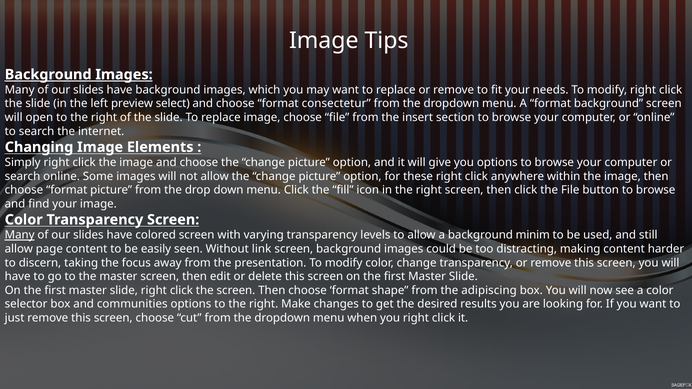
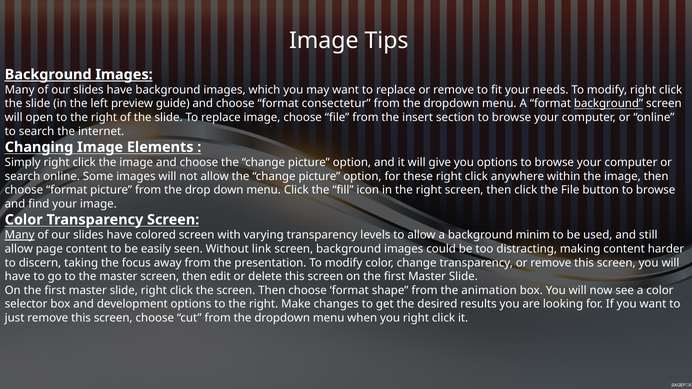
select: select -> guide (173, 104)
background underline: none -> present (609, 104)
adipiscing: adipiscing -> animation (489, 291)
communities: communities -> development (132, 304)
